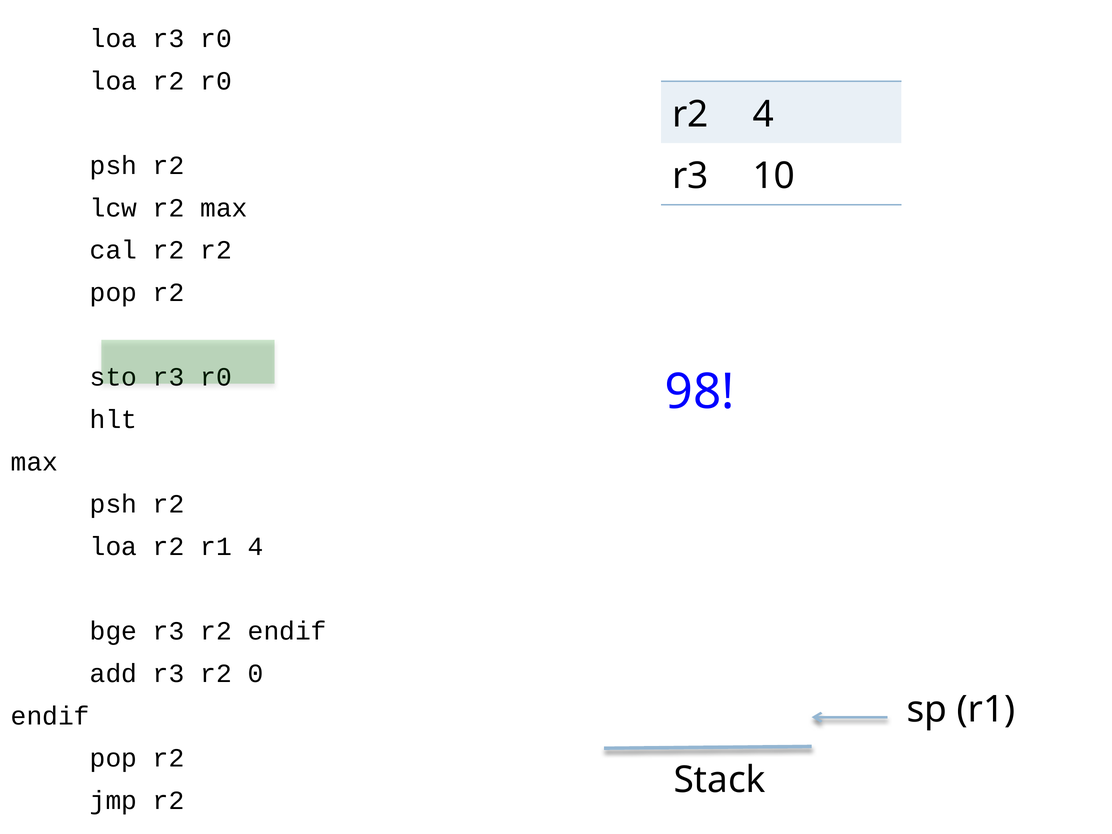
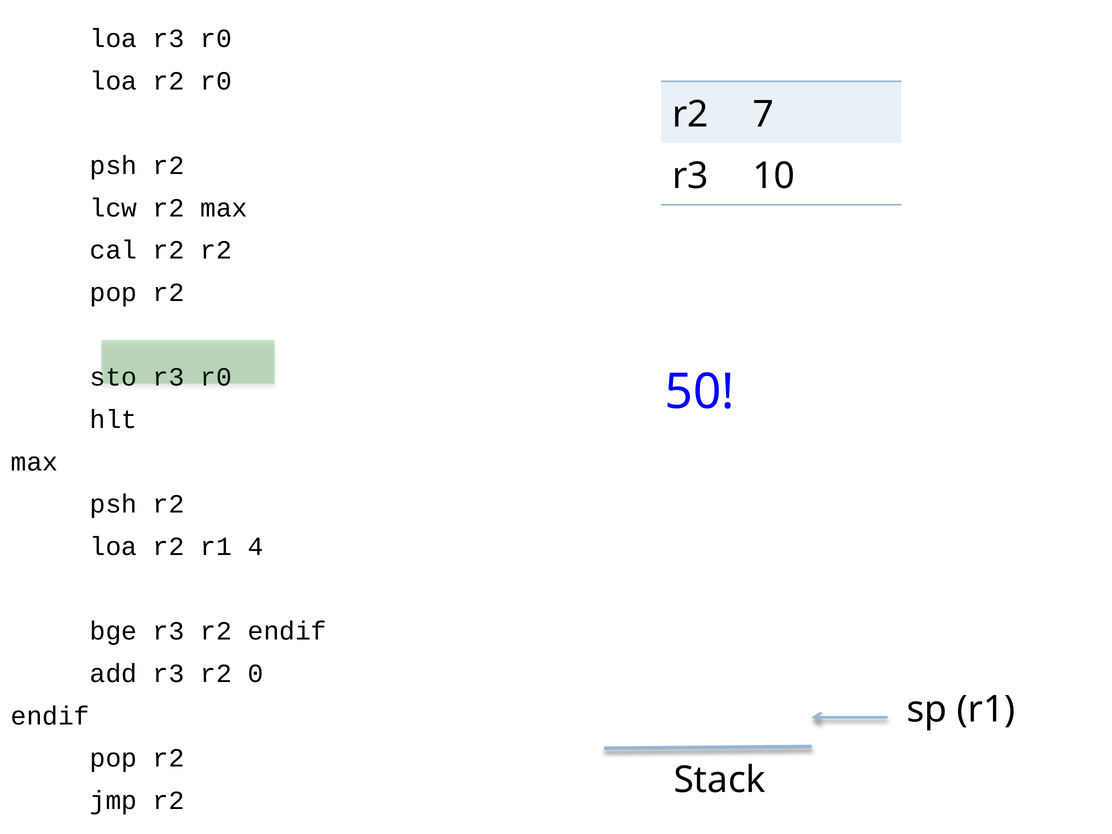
r2 4: 4 -> 7 (763, 114)
98: 98 -> 50 (700, 392)
